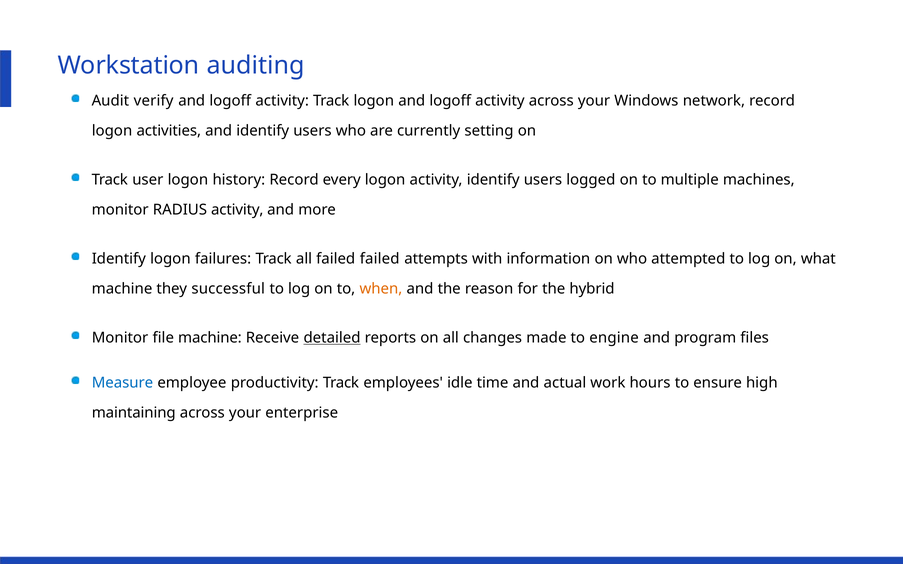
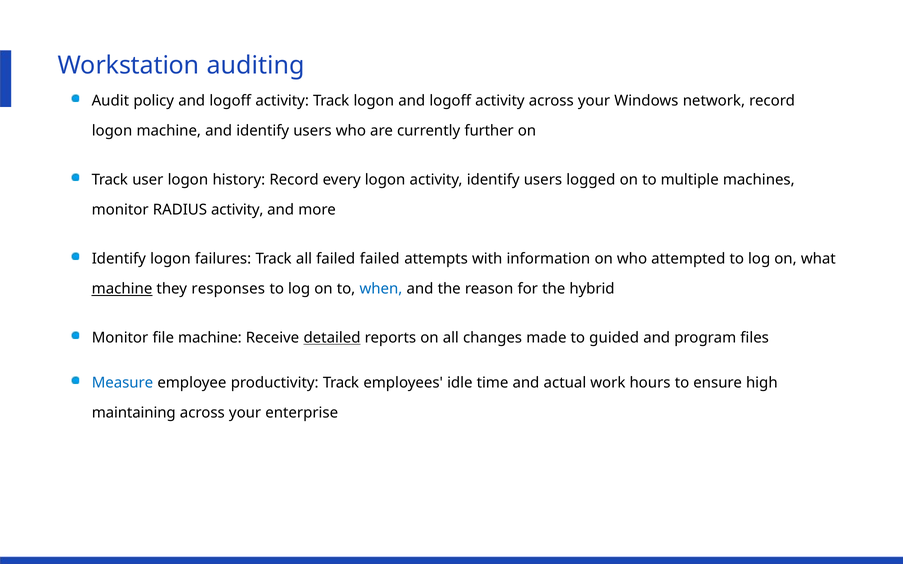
verify: verify -> policy (154, 101)
logon activities: activities -> machine (169, 131)
setting: setting -> further (489, 131)
machine underline: none -> present (122, 289)
successful: successful -> responses (228, 289)
when colour: orange -> blue (381, 289)
engine: engine -> guided (614, 338)
